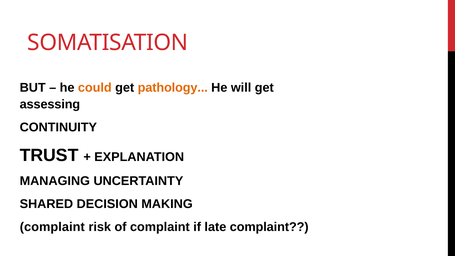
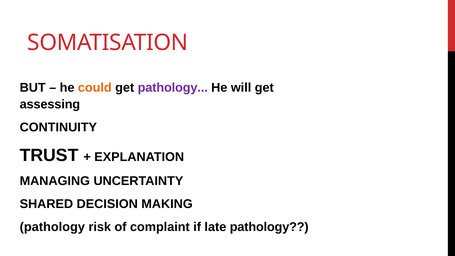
pathology colour: orange -> purple (173, 87)
complaint: complaint -> pathology (52, 227)
late complaint: complaint -> pathology (269, 227)
